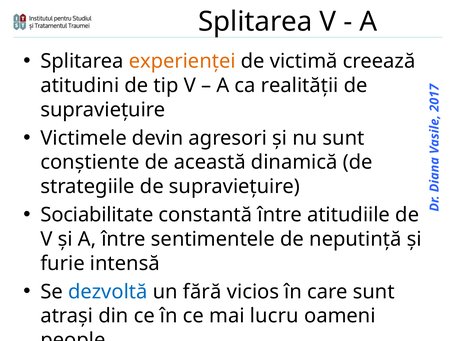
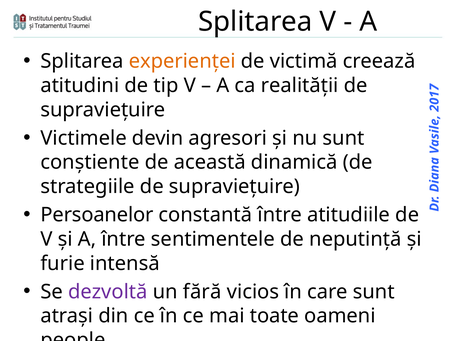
Sociabilitate: Sociabilitate -> Persoanelor (97, 215)
dezvoltă colour: blue -> purple (108, 291)
lucru: lucru -> toate (274, 315)
